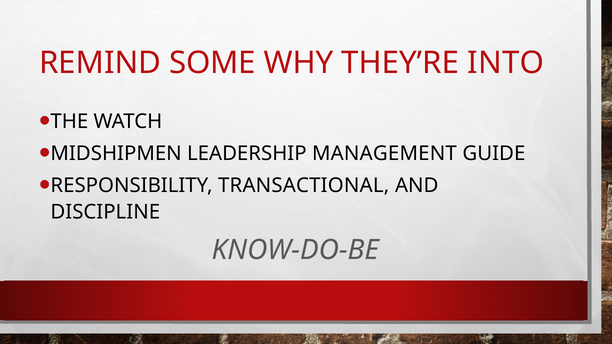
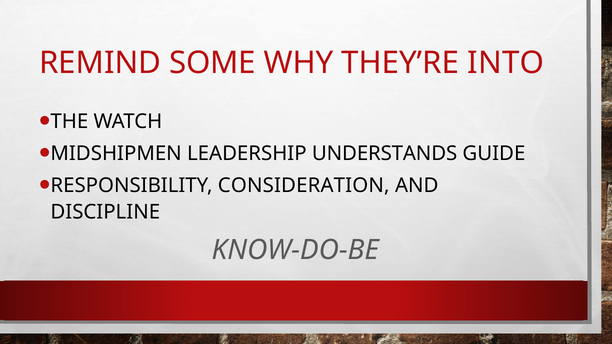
MANAGEMENT: MANAGEMENT -> UNDERSTANDS (385, 154)
TRANSACTIONAL: TRANSACTIONAL -> CONSIDERATION (304, 186)
